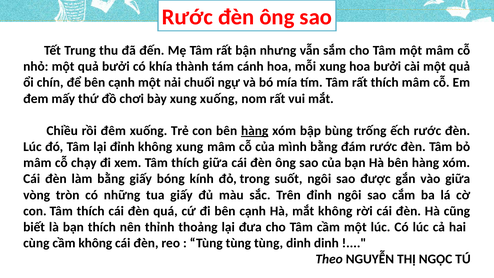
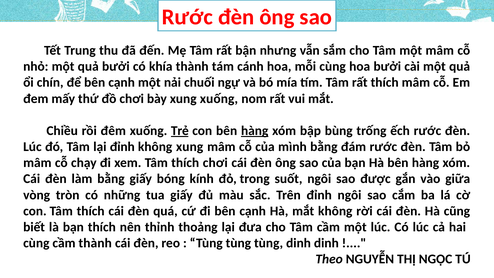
mỗi xung: xung -> cùng (333, 66)
Trẻ underline: none -> present (180, 131)
thích giữa: giữa -> chơi (215, 163)
cầm không: không -> thành (95, 243)
